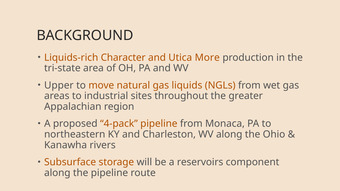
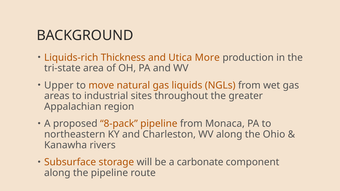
Character: Character -> Thickness (123, 58)
4-pack: 4-pack -> 8-pack (119, 124)
reservoirs: reservoirs -> carbonate (200, 162)
